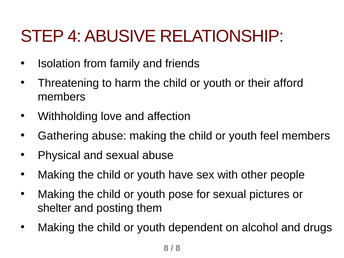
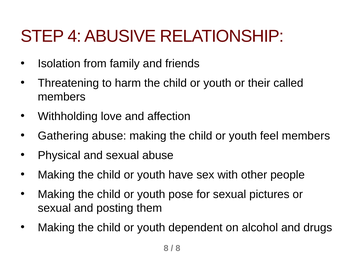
afford: afford -> called (288, 83)
shelter: shelter -> sexual (54, 208)
